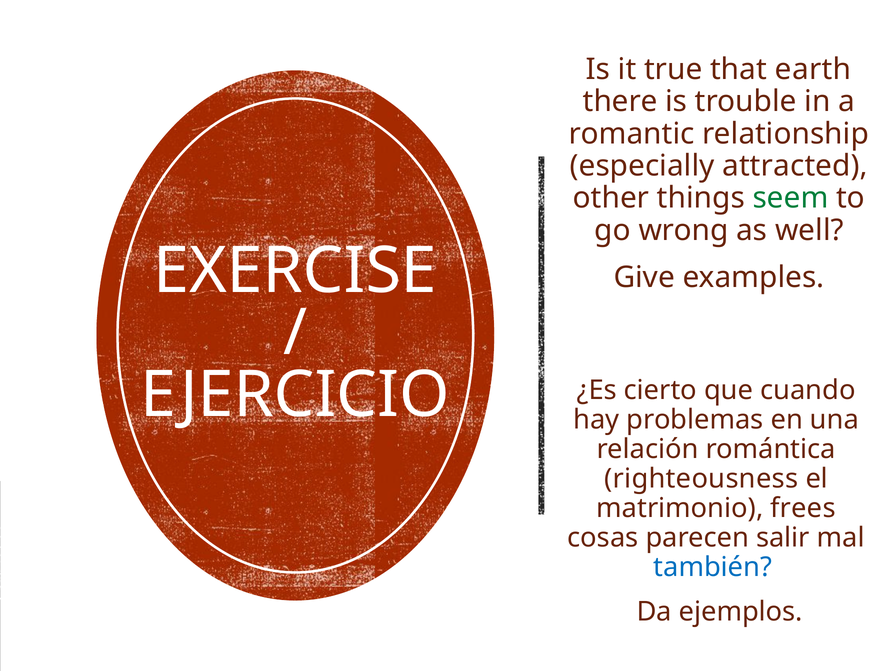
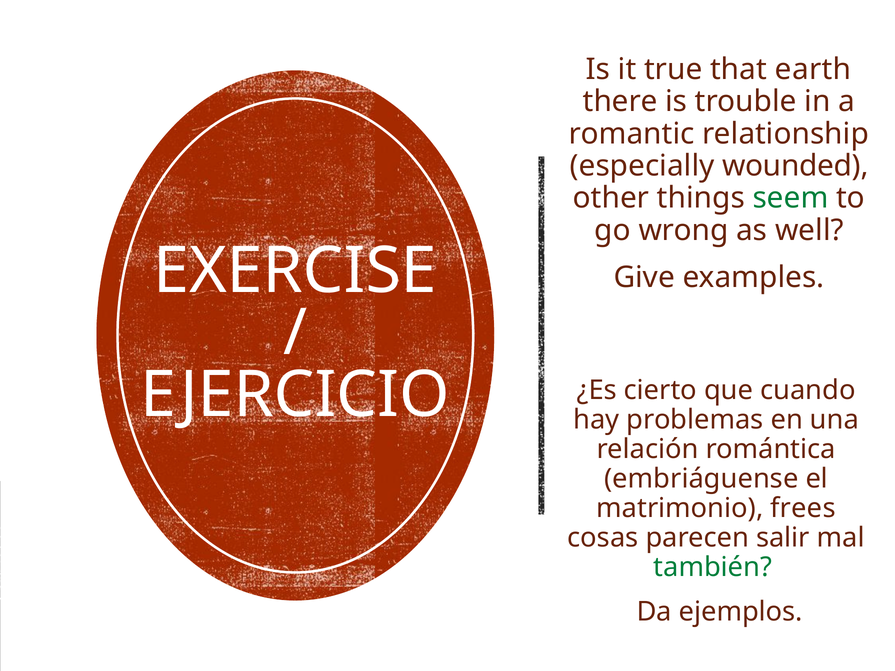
attracted: attracted -> wounded (795, 166)
righteousness: righteousness -> embriáguense (701, 479)
también colour: blue -> green (713, 568)
